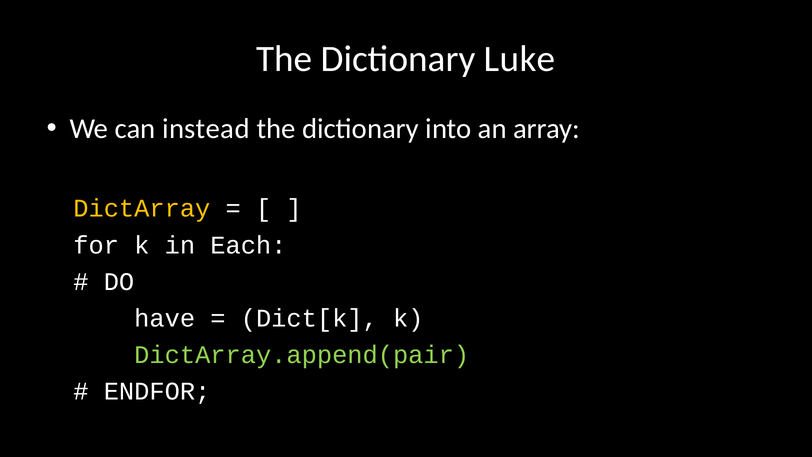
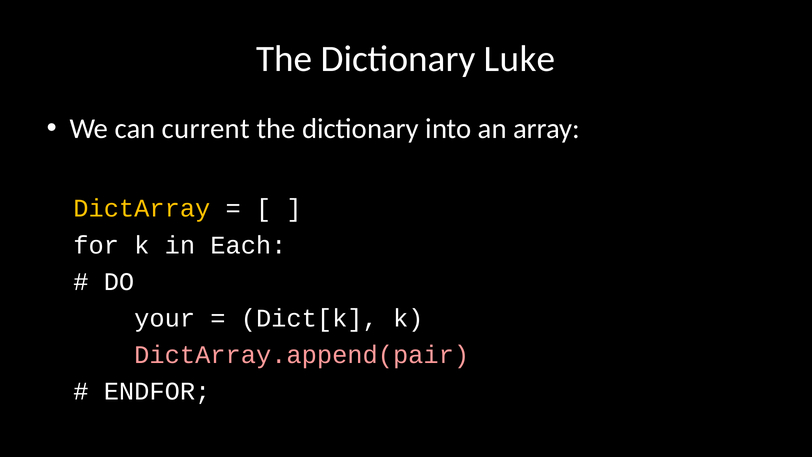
instead: instead -> current (206, 129)
have: have -> your (165, 318)
DictArray.append(pair colour: light green -> pink (302, 355)
